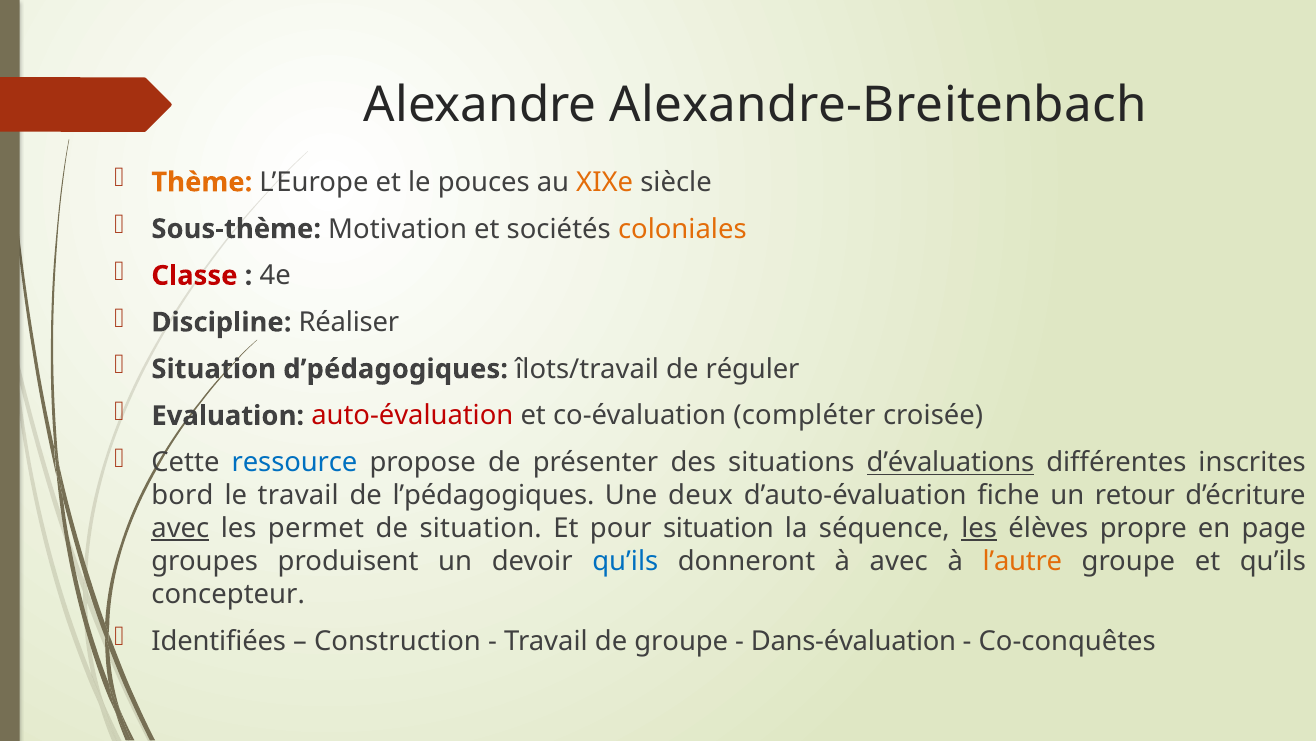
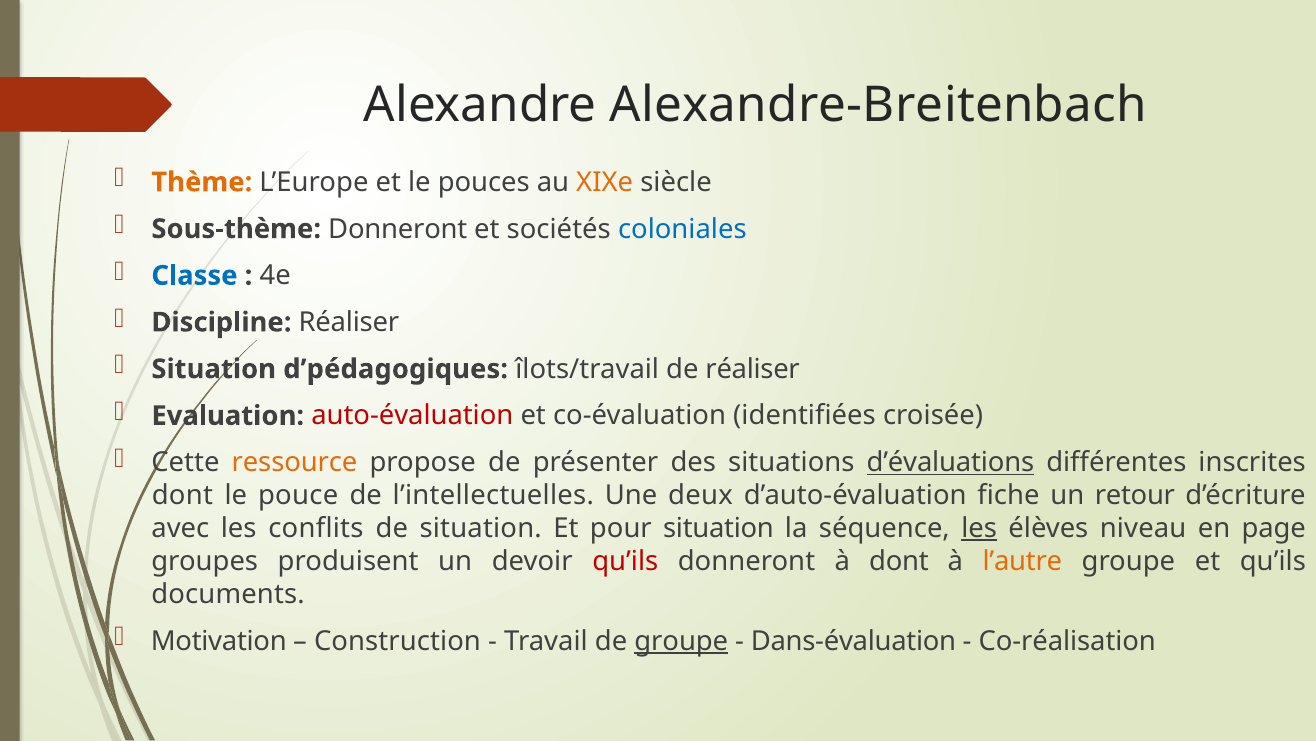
Sous-thème Motivation: Motivation -> Donneront (398, 229)
coloniales colour: orange -> blue (682, 229)
Classe colour: red -> blue (194, 275)
de réguler: réguler -> réaliser (753, 369)
compléter: compléter -> identifiées (805, 415)
ressource colour: blue -> orange (295, 462)
bord: bord -> dont (182, 495)
le travail: travail -> pouce (298, 495)
l’pédagogiques: l’pédagogiques -> l’intellectuelles (493, 495)
avec underline: present -> none (180, 528)
permet: permet -> conflits (316, 528)
propre: propre -> niveau (1143, 528)
qu’ils colour: blue -> red (625, 561)
à avec: avec -> dont (899, 561)
concepteur: concepteur -> documents (228, 594)
Identifiées: Identifiées -> Motivation (219, 641)
groupe underline: none -> present (681, 641)
Co-conquêtes: Co-conquêtes -> Co-réalisation (1067, 641)
